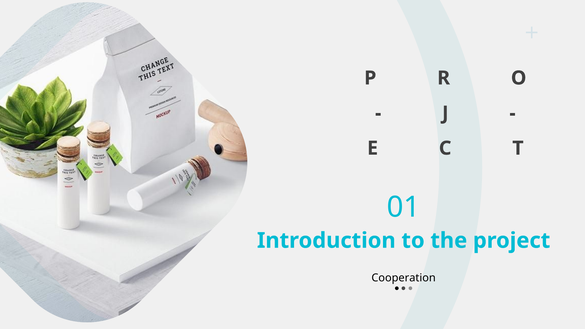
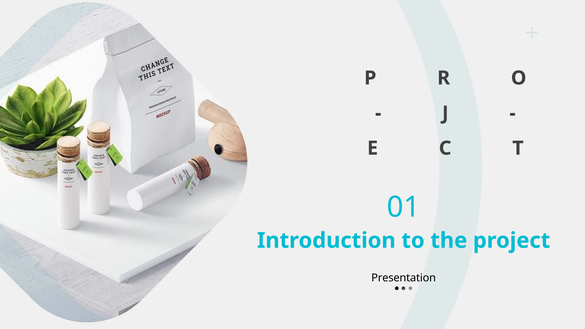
Cooperation: Cooperation -> Presentation (404, 278)
